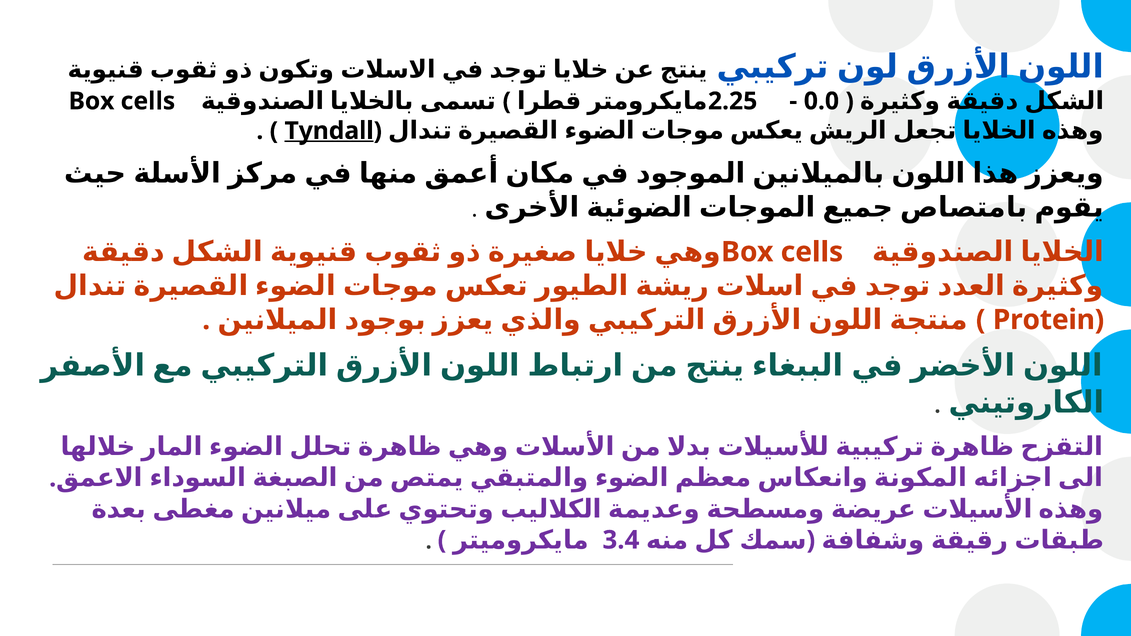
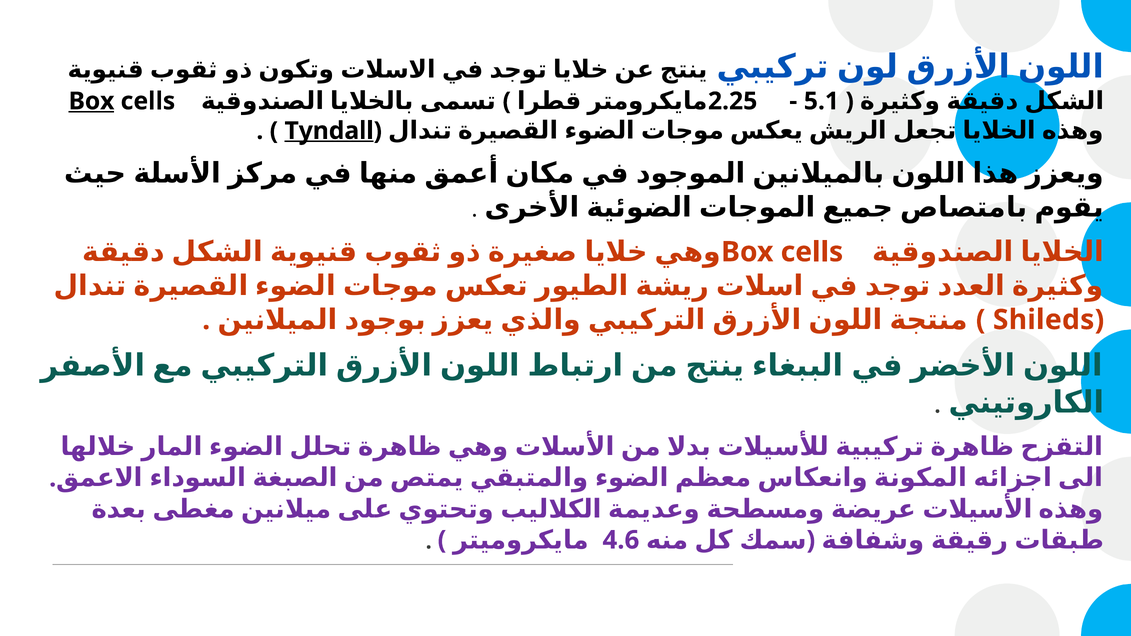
Box underline: none -> present (91, 101)
0.0: 0.0 -> 5.1 (821, 101)
Protein: Protein -> Shileds (1044, 320)
3.4: 3.4 -> 4.6 (621, 540)
